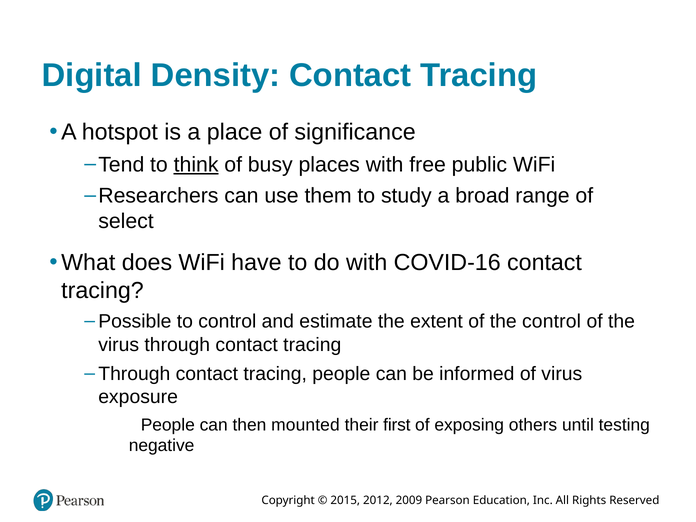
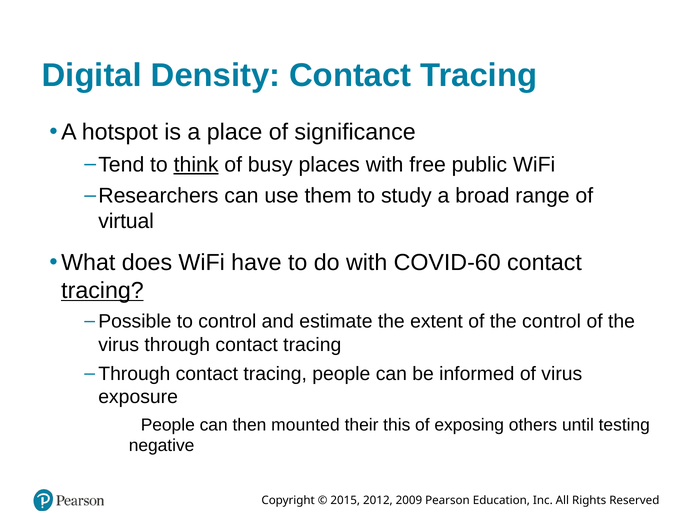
select: select -> virtual (126, 221)
COVID-16: COVID-16 -> COVID-60 (447, 263)
tracing underline: none -> present (102, 291)
first: first -> this (397, 425)
